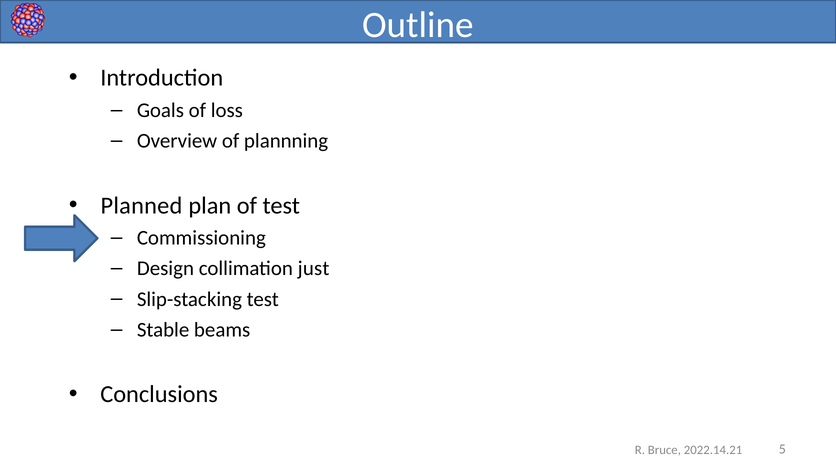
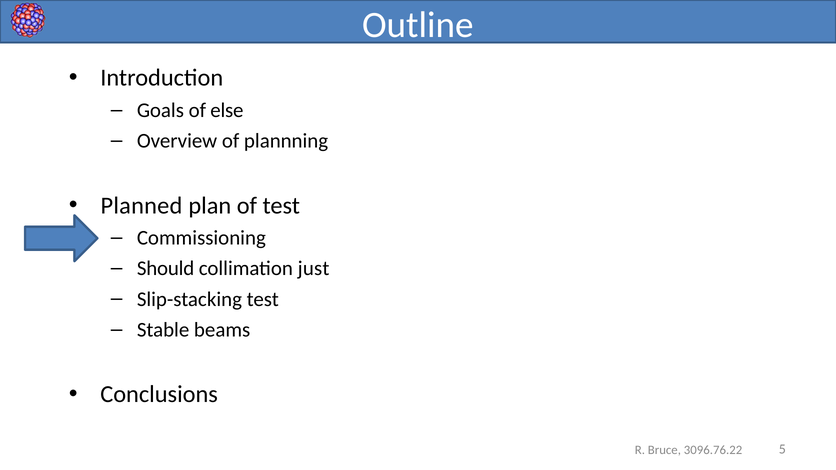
loss: loss -> else (227, 110)
Design: Design -> Should (166, 269)
2022.14.21: 2022.14.21 -> 3096.76.22 (713, 450)
